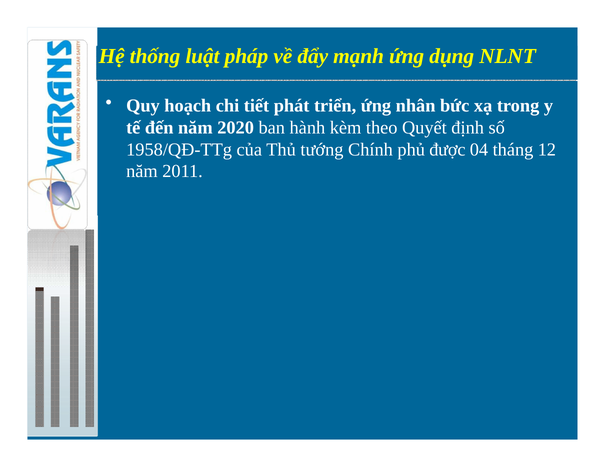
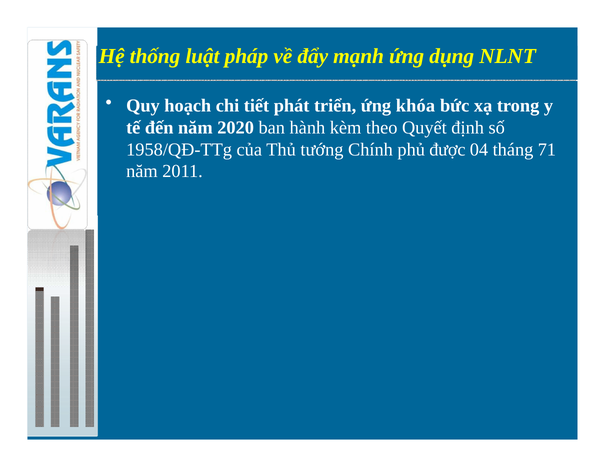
nhân: nhân -> khóa (416, 106)
12: 12 -> 71 (547, 150)
